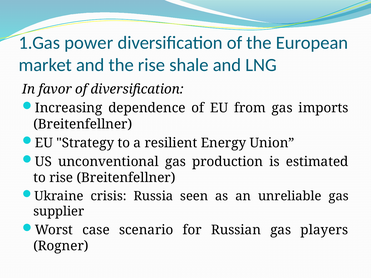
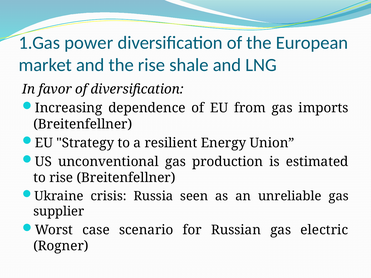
players: players -> electric (324, 230)
